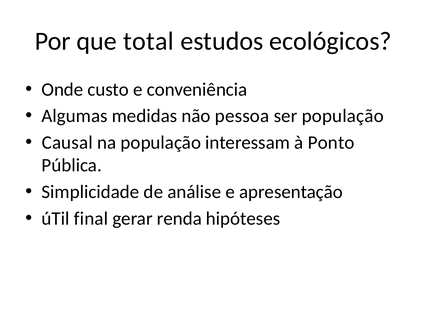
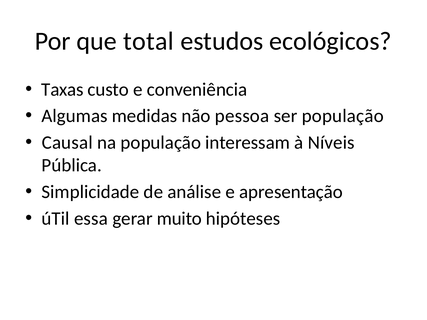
Onde: Onde -> Taxas (62, 90)
Ponto: Ponto -> Níveis (331, 143)
final: final -> essa (91, 219)
renda: renda -> muito (179, 219)
